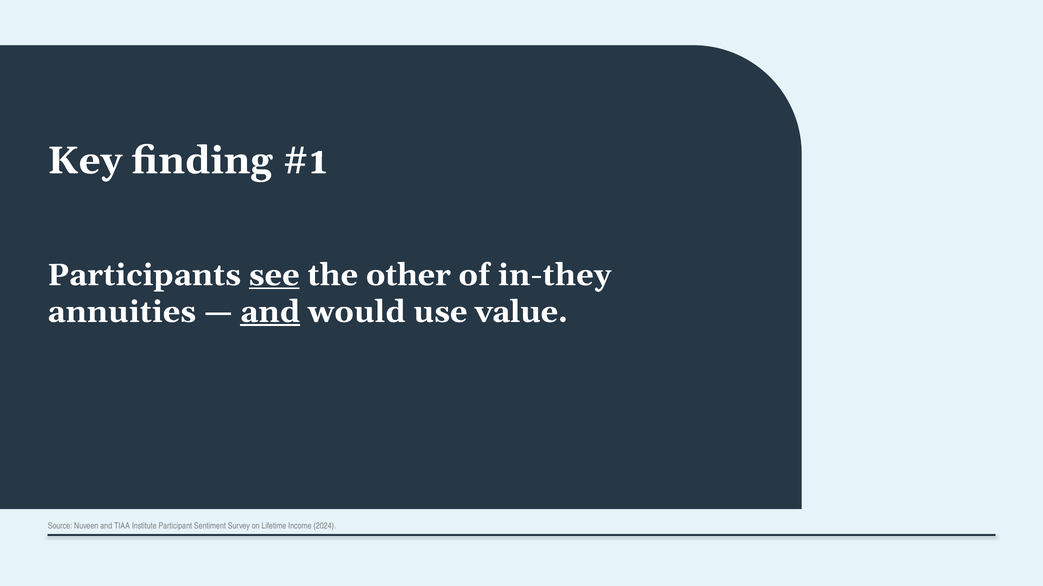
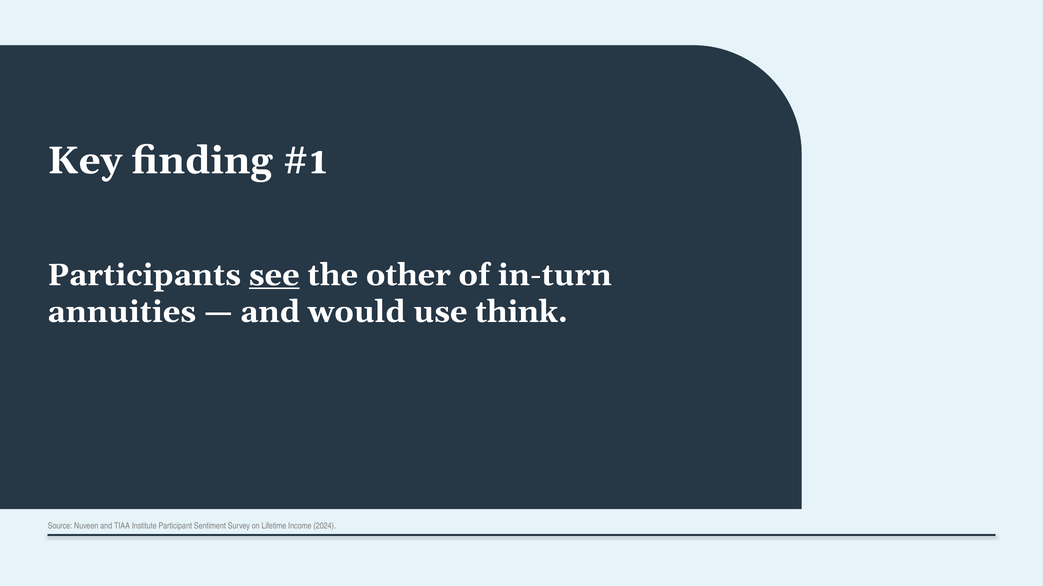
in-they: in-they -> in-turn (555, 275)
and underline: present -> none (270, 312)
value: value -> think (521, 312)
